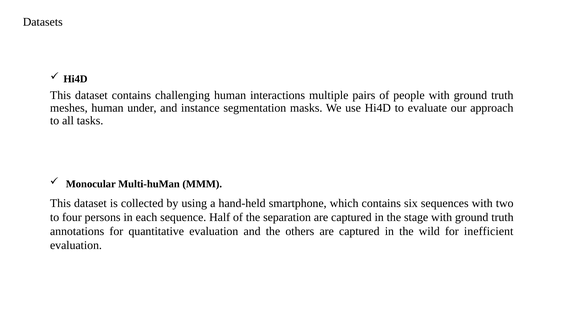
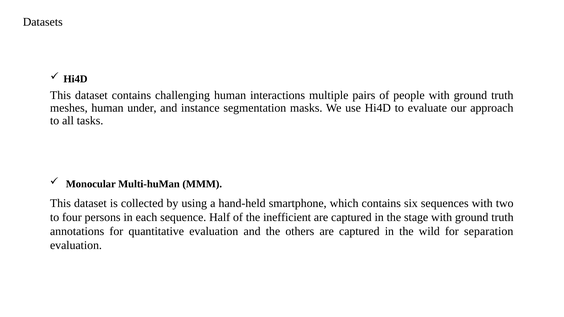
separation: separation -> inefficient (287, 217)
inefficient: inefficient -> separation (489, 231)
